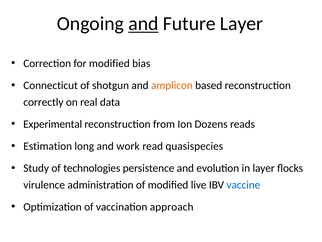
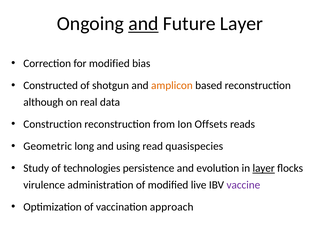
Connecticut: Connecticut -> Constructed (51, 85)
correctly: correctly -> although (43, 102)
Experimental: Experimental -> Construction (53, 124)
Dozens: Dozens -> Offsets (211, 124)
Estimation: Estimation -> Geometric (48, 146)
work: work -> using (128, 146)
layer underline: none -> present (264, 168)
vaccine colour: blue -> purple (243, 185)
